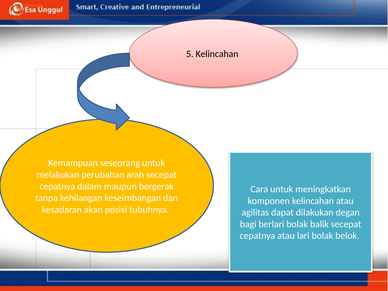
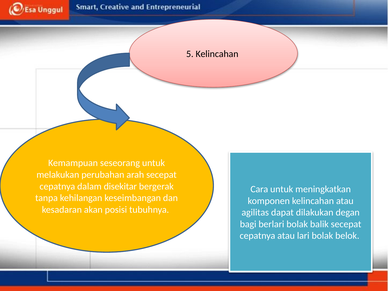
maupun: maupun -> disekitar (120, 186)
